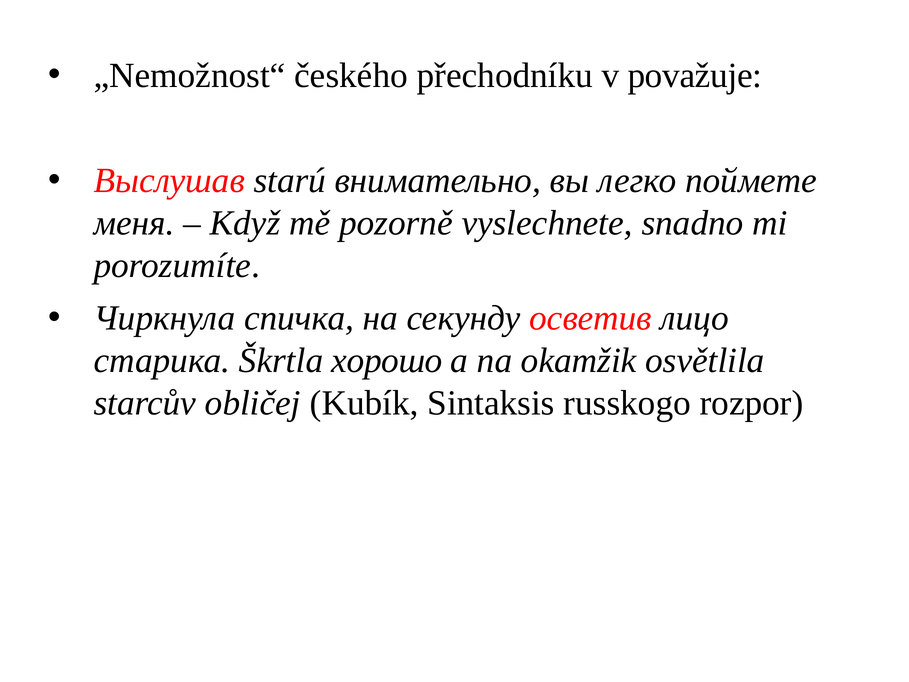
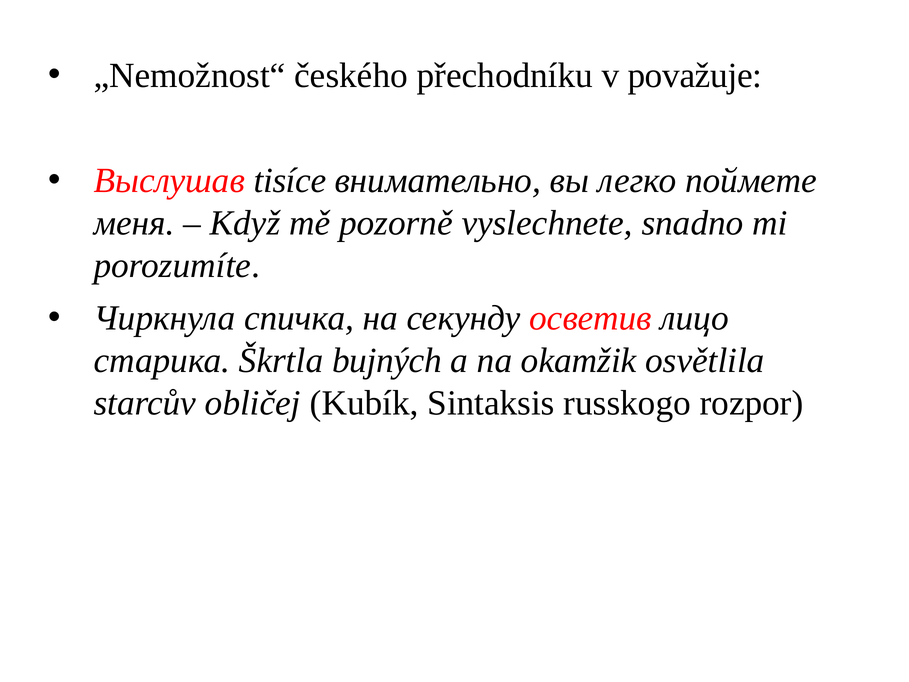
starú: starú -> tisíce (290, 181)
хорошо: хорошо -> bujných (387, 361)
